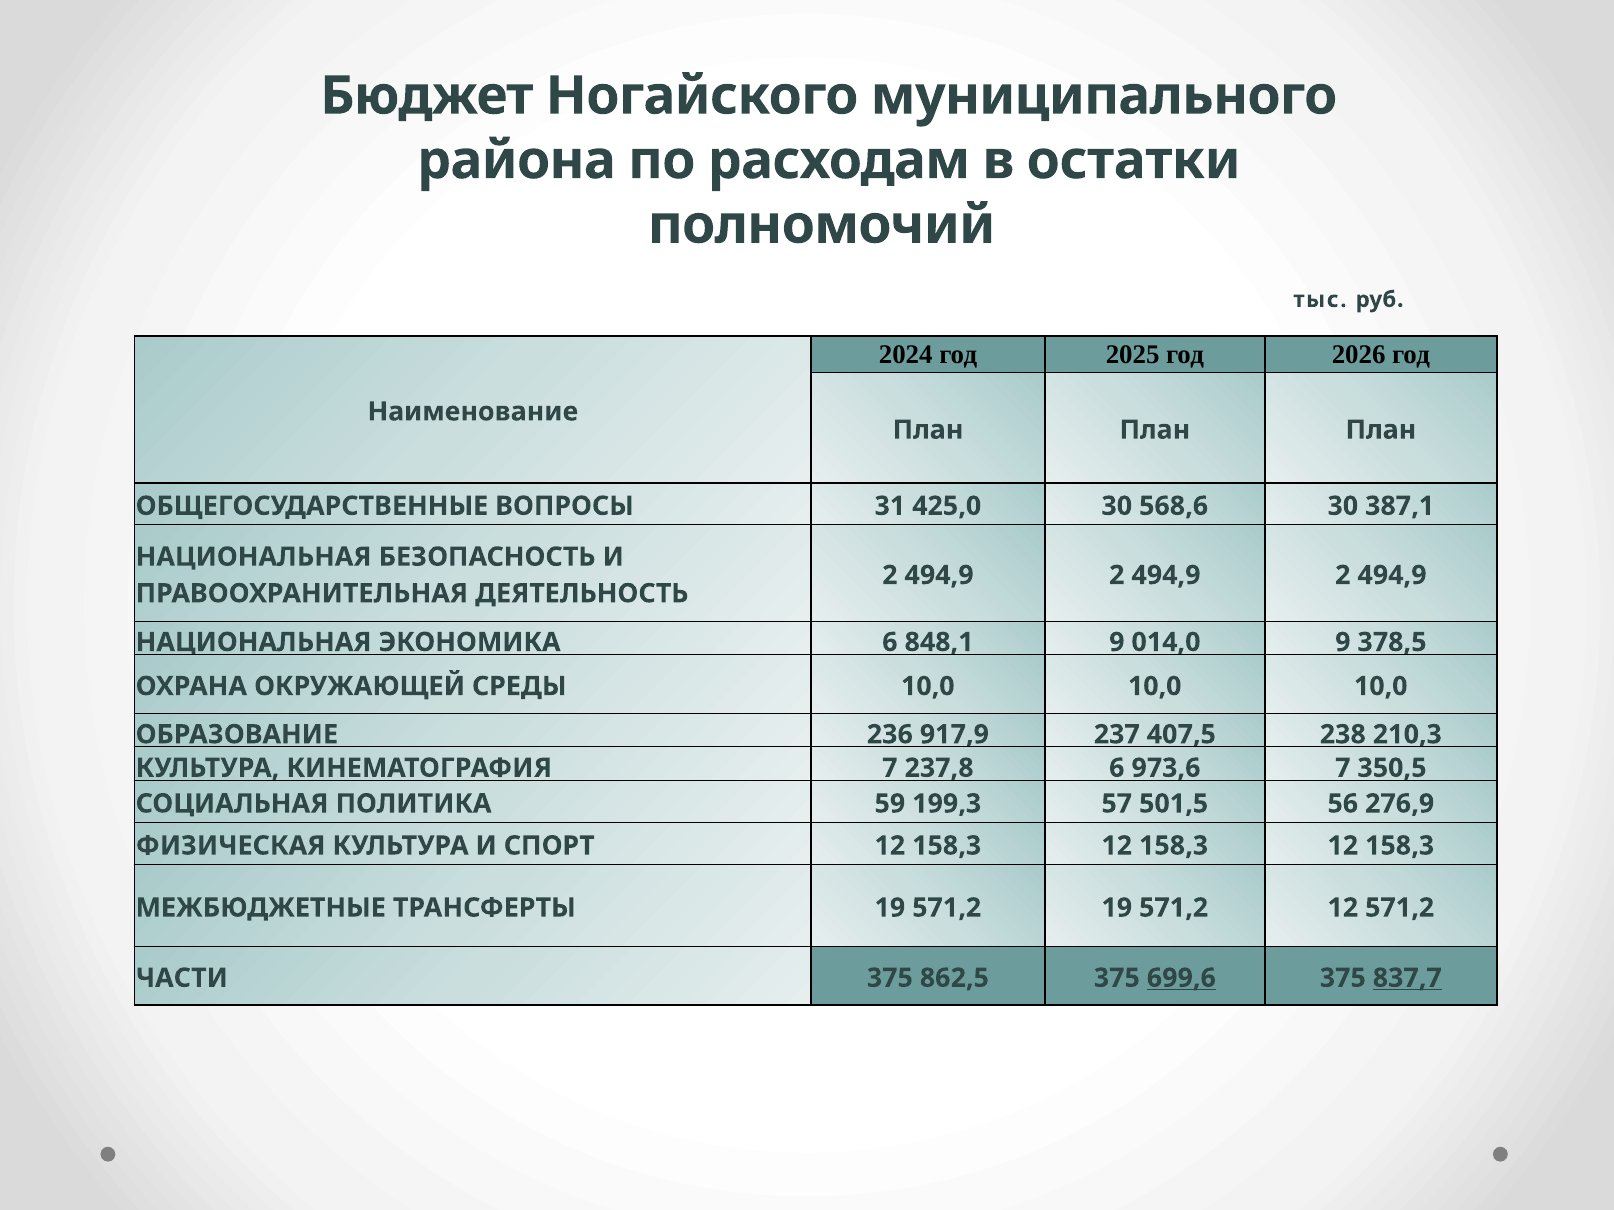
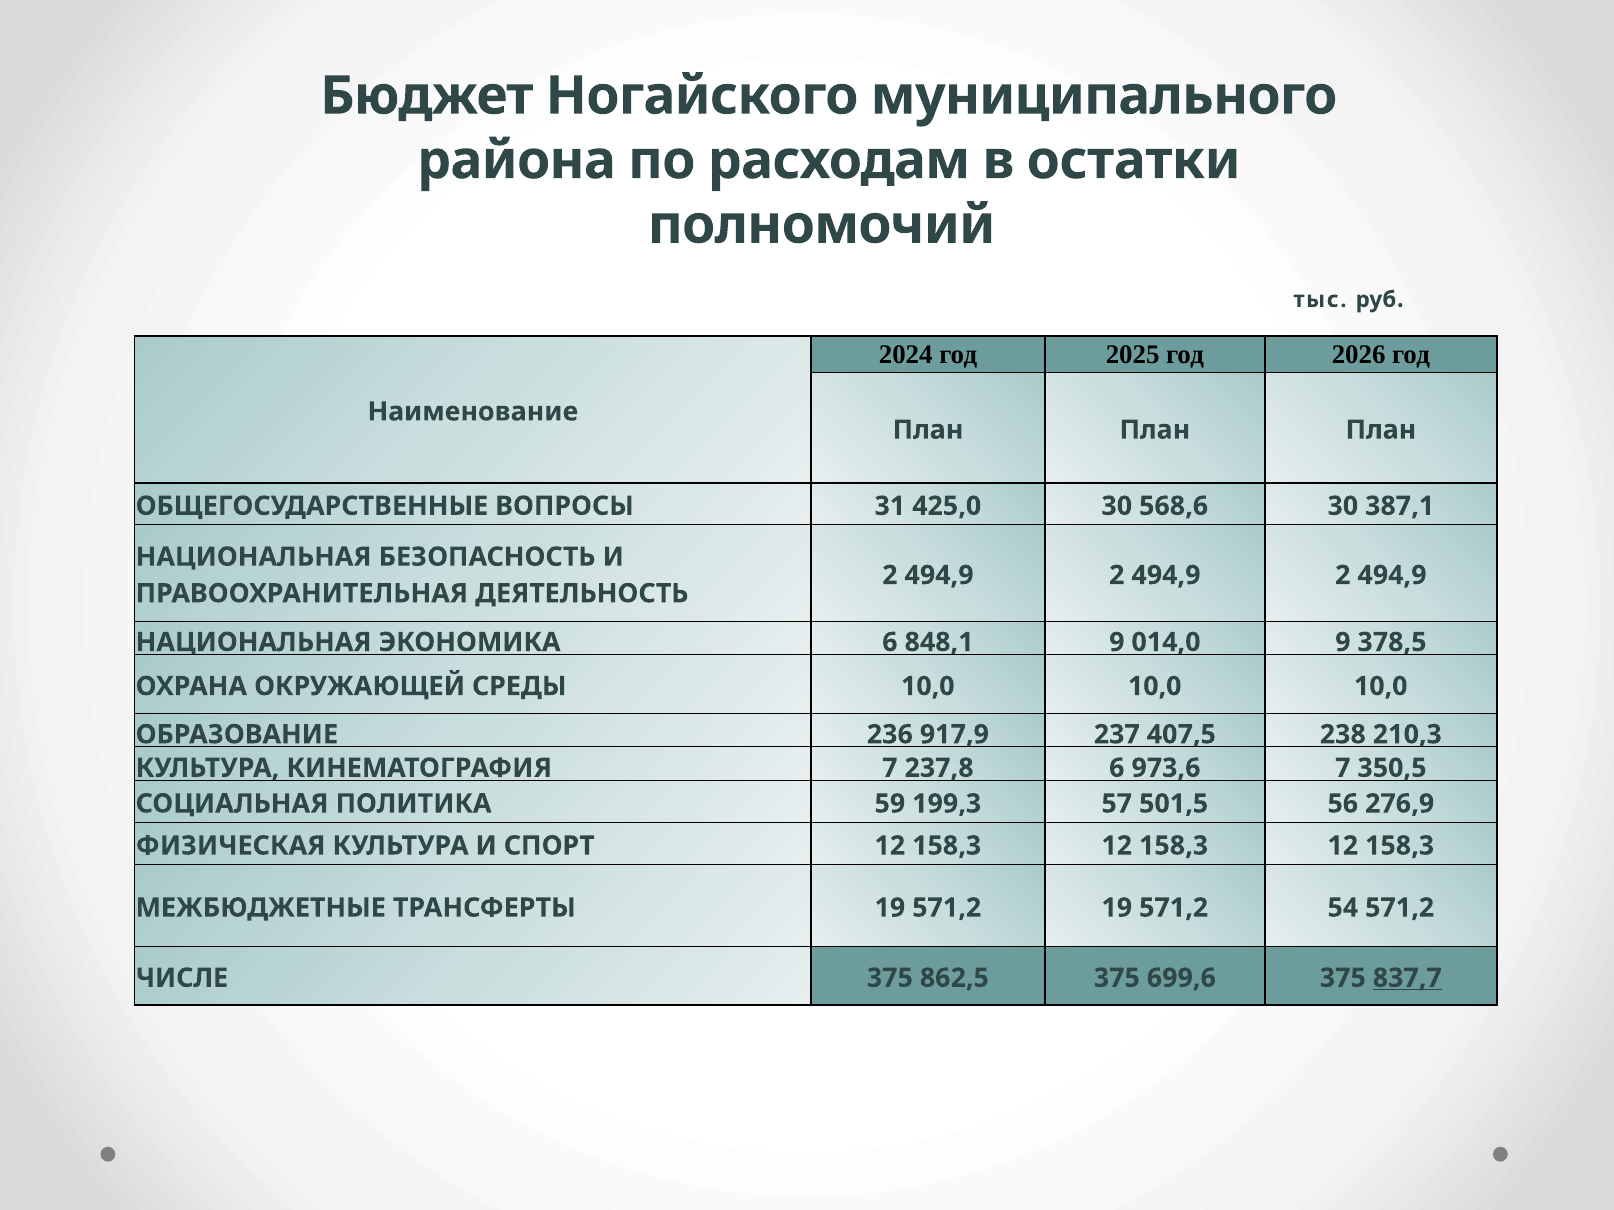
571,2 12: 12 -> 54 (1343, 908)
ЧАСТИ: ЧАСТИ -> ЧИСЛЕ (182, 978)
699,6 underline: present -> none (1181, 978)
